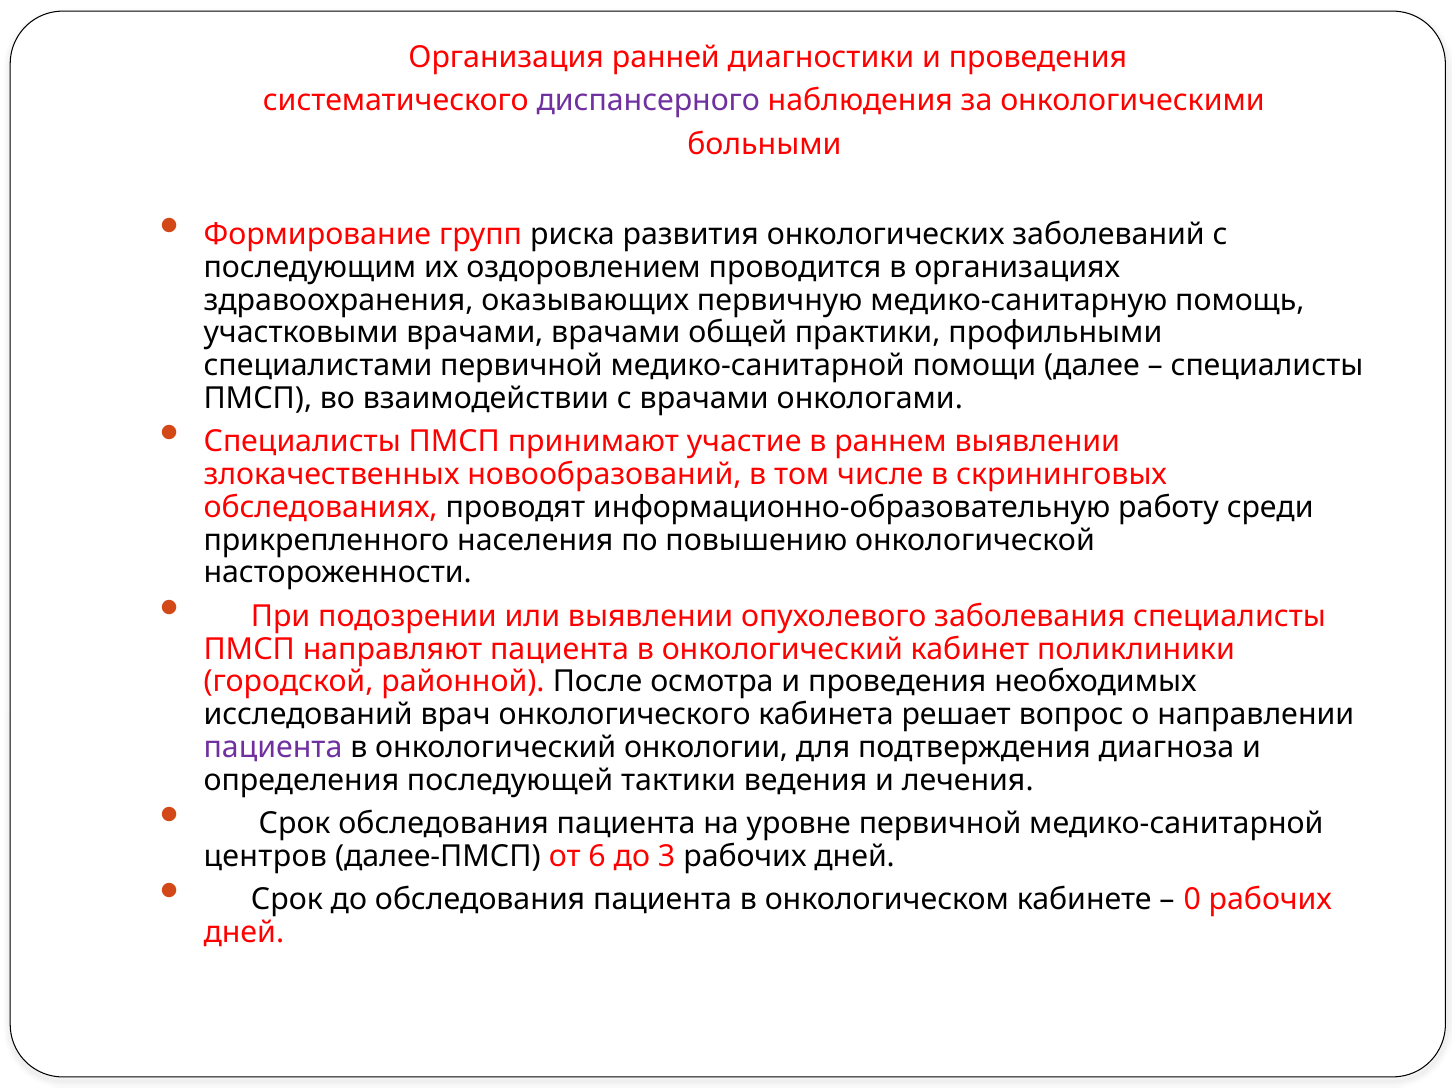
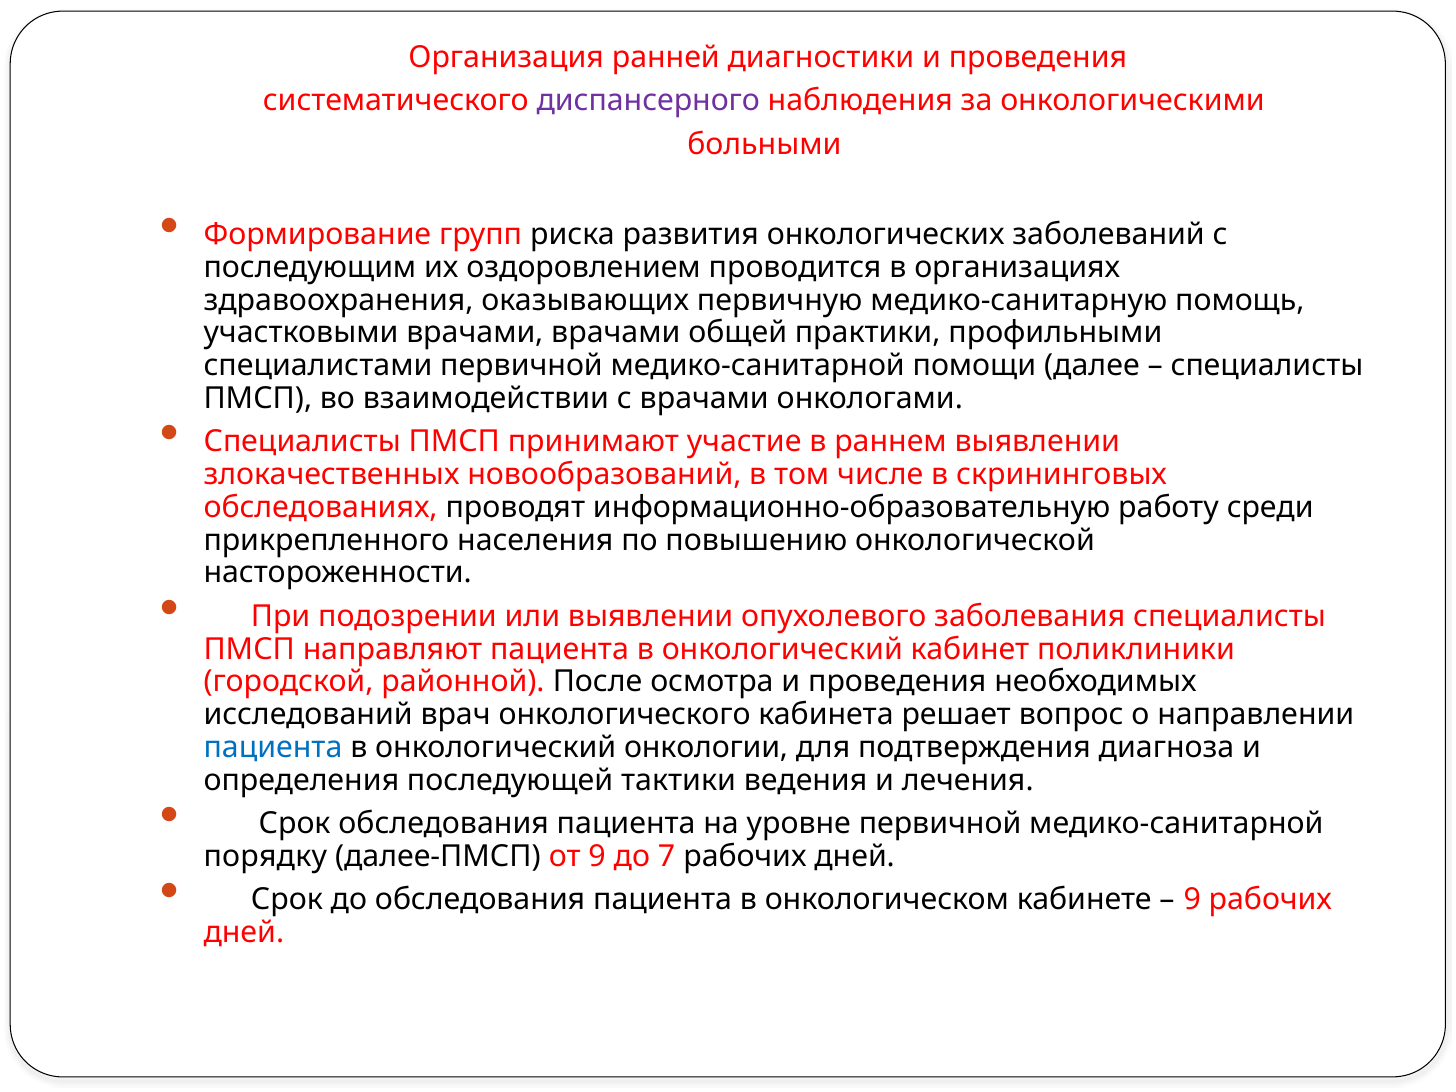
пациента colour: purple -> blue (273, 747)
центров: центров -> порядку (265, 856)
от 6: 6 -> 9 (597, 856)
3: 3 -> 7 (667, 856)
0: 0 -> 9 (1192, 900)
